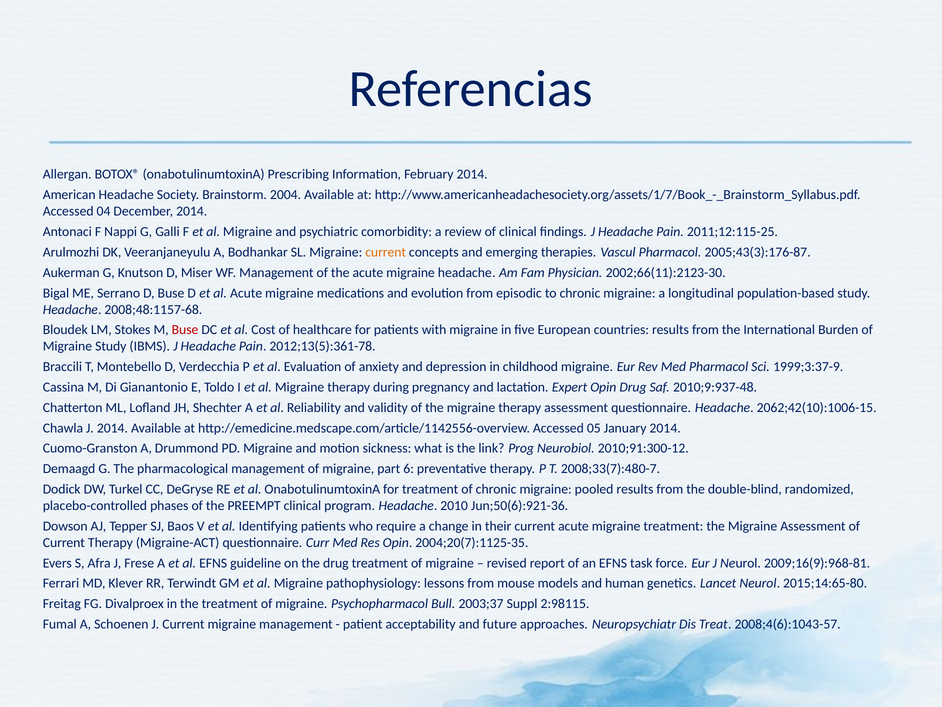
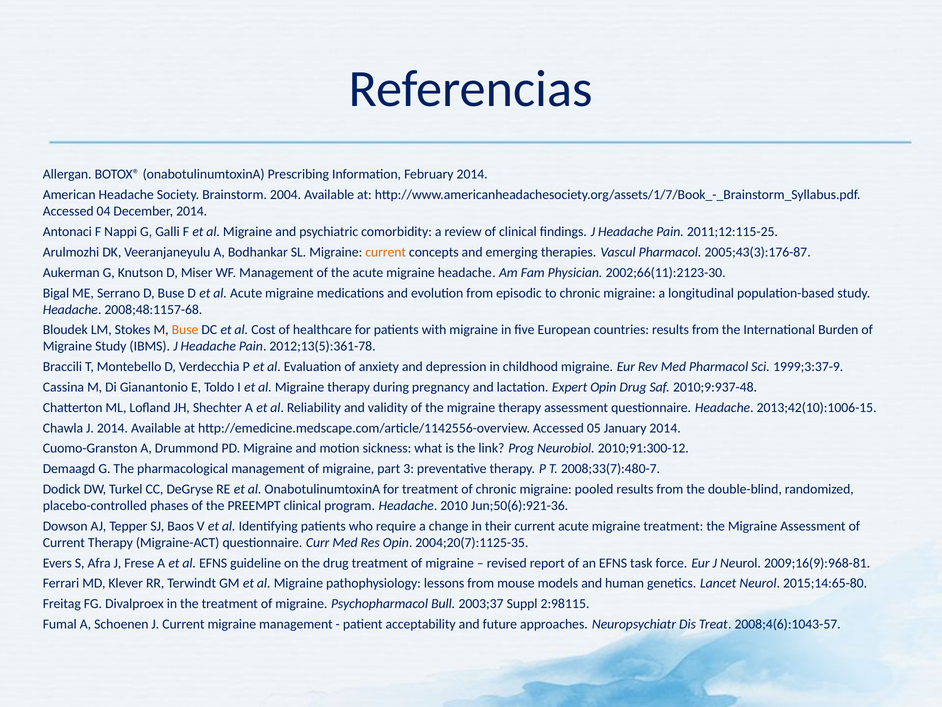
Buse colour: red -> orange (185, 330)
2062;42(10):1006-15: 2062;42(10):1006-15 -> 2013;42(10):1006-15 (817, 407)
6: 6 -> 3 (409, 469)
